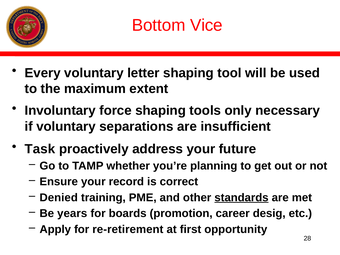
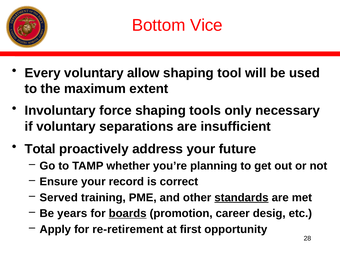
letter: letter -> allow (143, 73)
Task: Task -> Total (40, 149)
Denied: Denied -> Served (59, 198)
boards underline: none -> present (128, 213)
